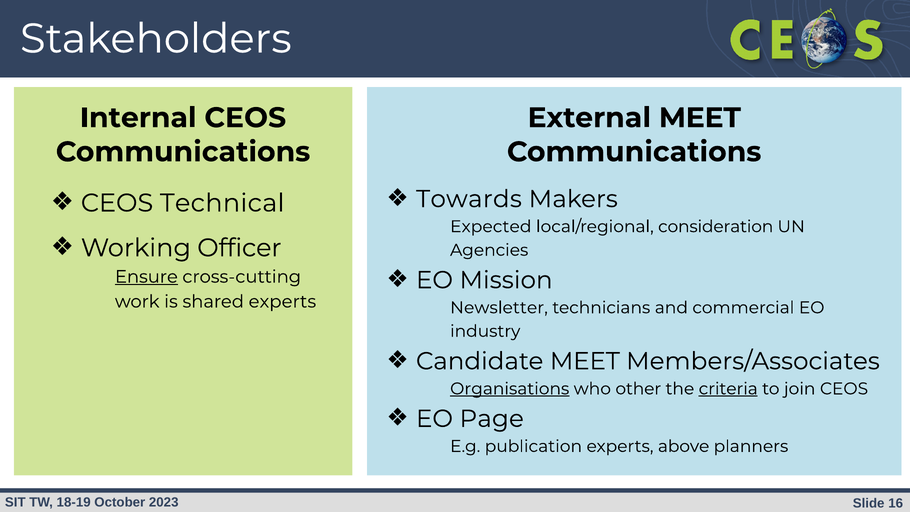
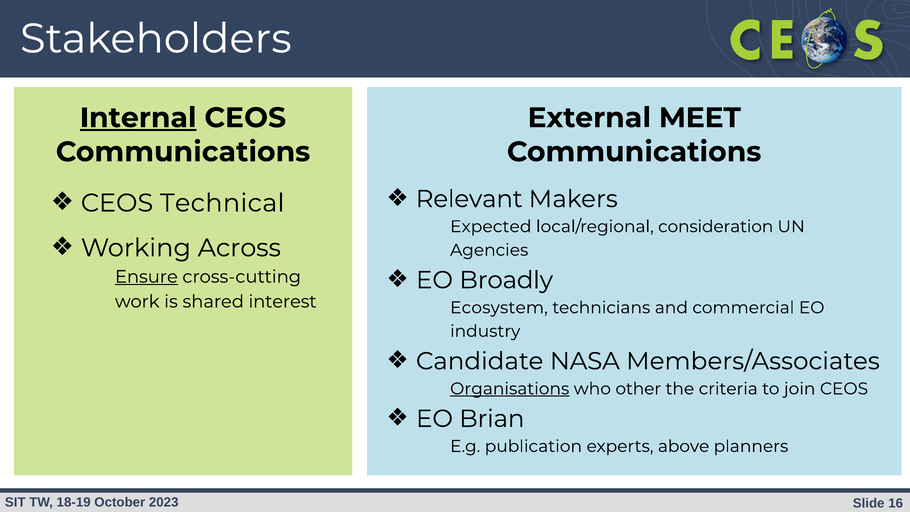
Internal underline: none -> present (138, 118)
Towards: Towards -> Relevant (469, 199)
Officer: Officer -> Across (239, 248)
Mission: Mission -> Broadly (506, 280)
shared experts: experts -> interest (283, 302)
Newsletter: Newsletter -> Ecosystem (499, 308)
Candidate MEET: MEET -> NASA (585, 361)
criteria underline: present -> none (728, 389)
Page: Page -> Brian (492, 419)
